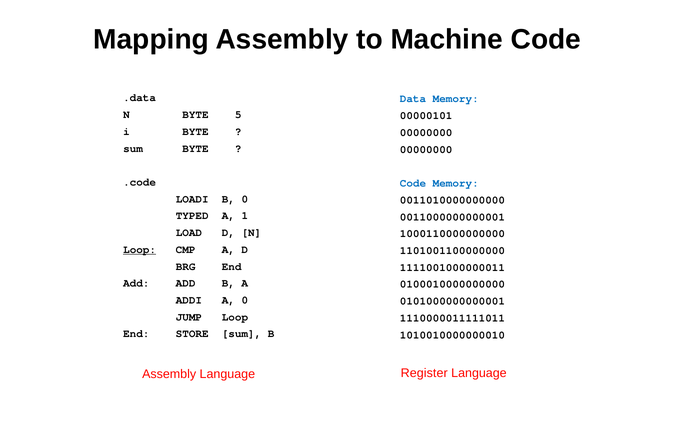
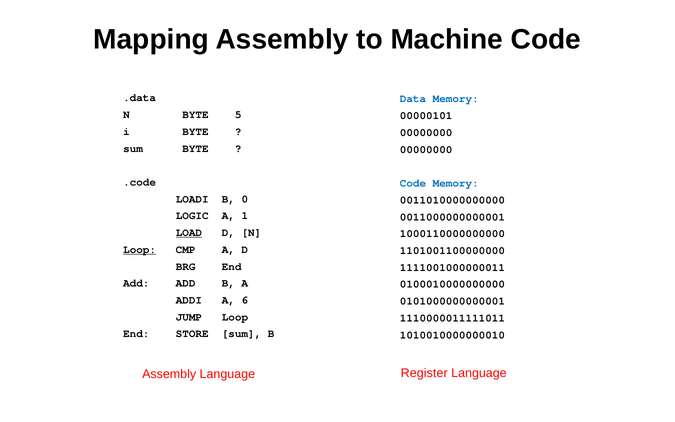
TYPED: TYPED -> LOGIC (192, 216)
LOAD underline: none -> present (189, 233)
A 0: 0 -> 6 (245, 300)
